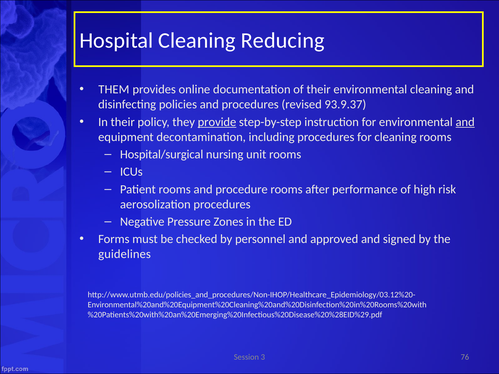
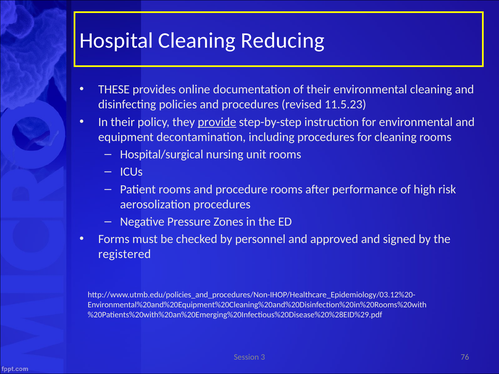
THEM: THEM -> THESE (114, 90)
93.9.37: 93.9.37 -> 11.5.23 (345, 105)
and underline: present -> none (465, 122)
guidelines: guidelines -> registered (125, 254)
